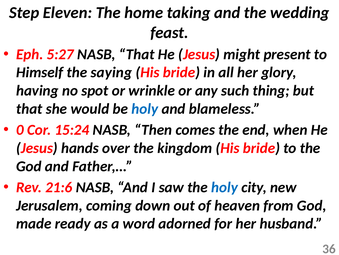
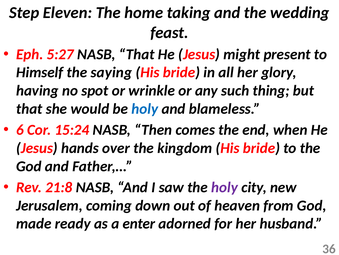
0: 0 -> 6 (20, 130)
21:6: 21:6 -> 21:8 (59, 187)
holy colour: blue -> purple (225, 187)
word: word -> enter (139, 223)
